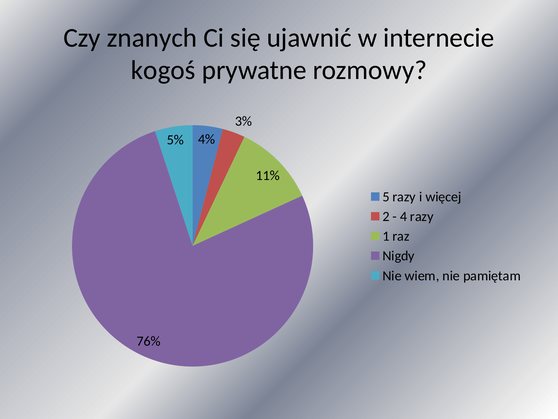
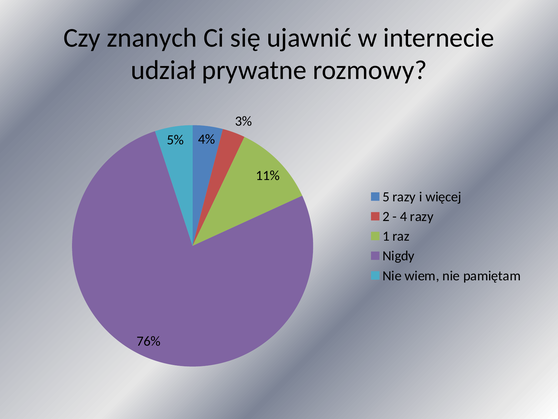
kogoś: kogoś -> udział (163, 70)
